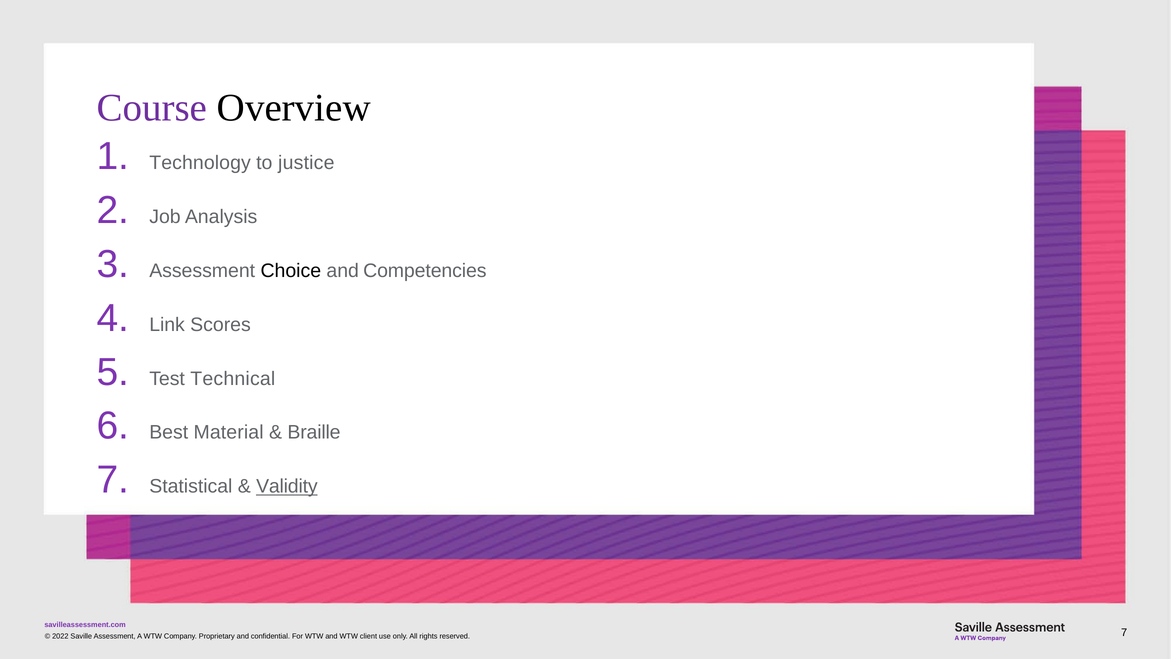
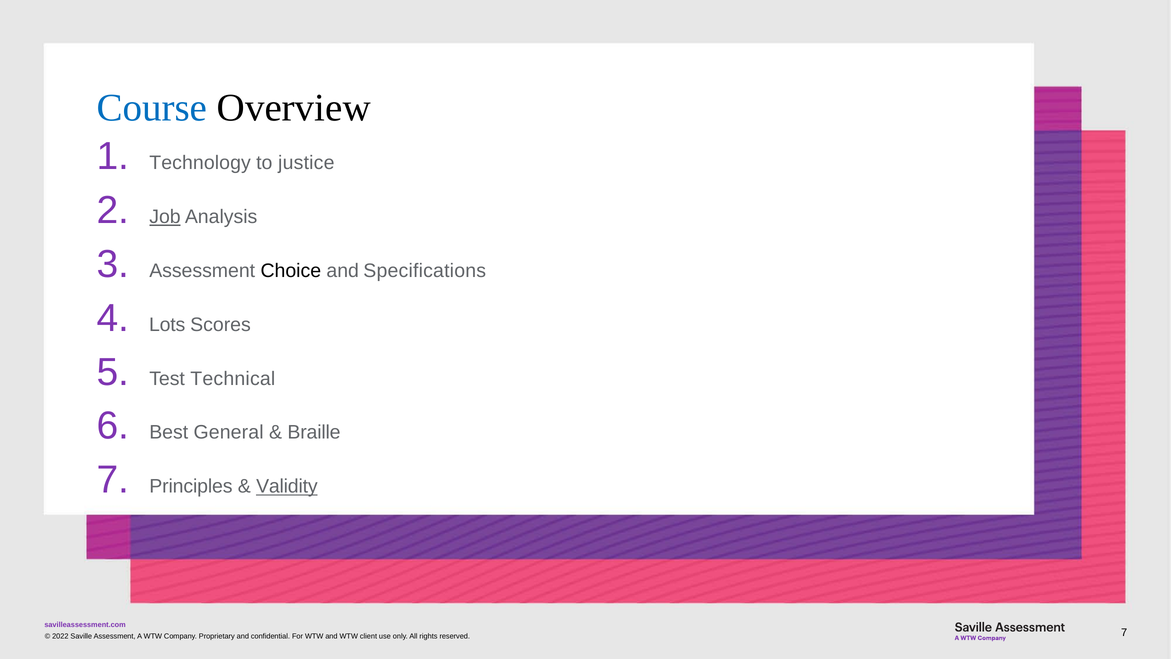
Course colour: purple -> blue (152, 108)
Job underline: none -> present (165, 217)
Competencies: Competencies -> Specifications (425, 271)
Link: Link -> Lots (167, 325)
Material: Material -> General (229, 432)
Statistical: Statistical -> Principles (191, 486)
